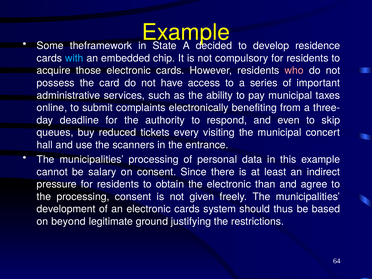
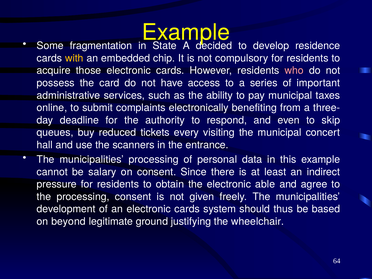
theframework: theframework -> fragmentation (101, 46)
with colour: light blue -> yellow (74, 58)
than: than -> able (265, 184)
restrictions: restrictions -> wheelchair (258, 221)
